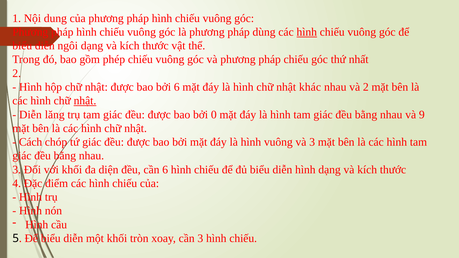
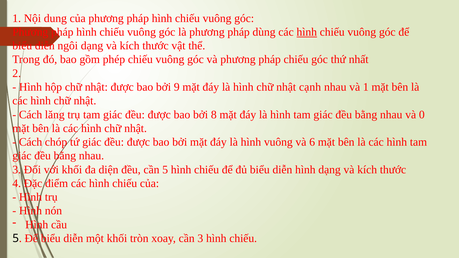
bởi 6: 6 -> 9 (177, 87)
khác: khác -> cạnh (310, 87)
và 2: 2 -> 1 (366, 87)
nhật underline: present -> none (85, 101)
Diễn: Diễn -> Cách (31, 115)
0: 0 -> 8 (214, 115)
9: 9 -> 0 (422, 115)
và 3: 3 -> 6 (312, 142)
cần 6: 6 -> 5 (165, 170)
